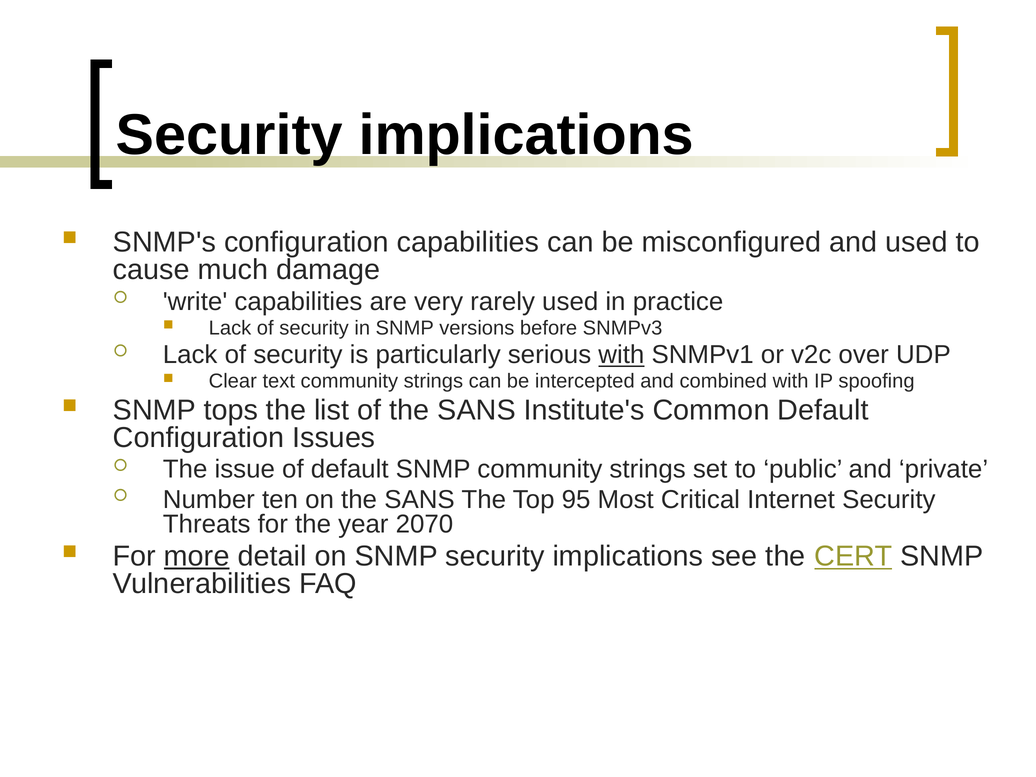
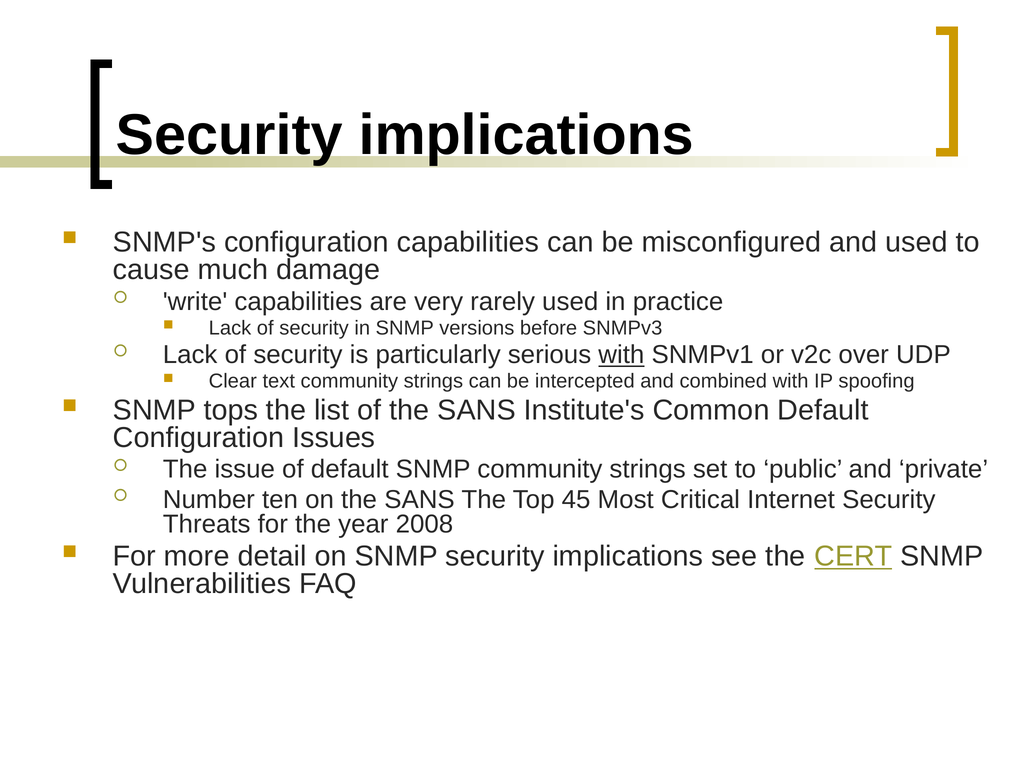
95: 95 -> 45 (576, 499)
2070: 2070 -> 2008 (424, 524)
more underline: present -> none (197, 556)
